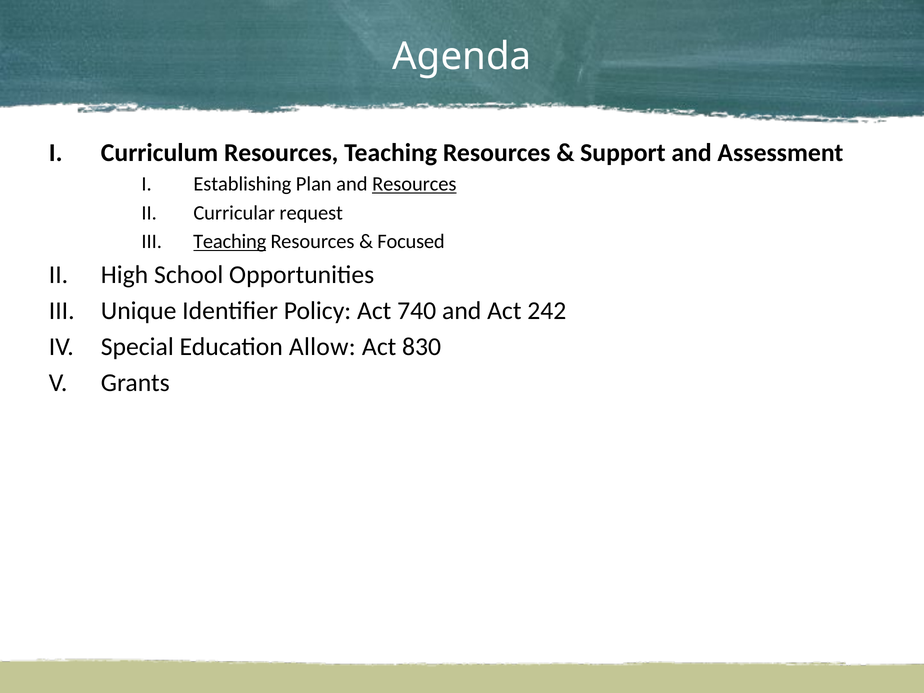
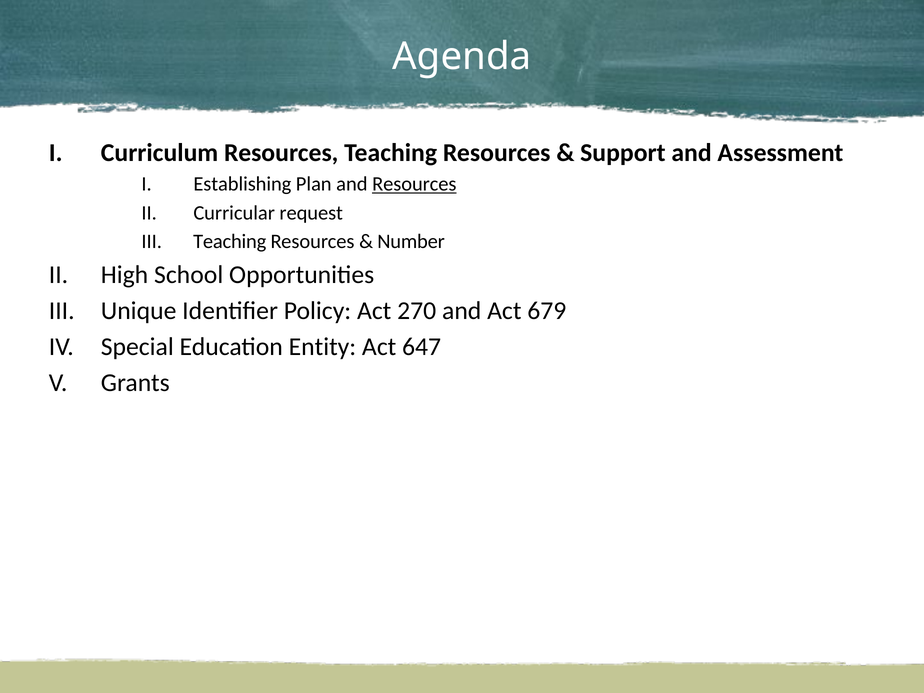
Teaching underline: present -> none (230, 242)
Focused: Focused -> Number (411, 242)
740: 740 -> 270 (417, 311)
242: 242 -> 679 (547, 311)
Allow: Allow -> Entity (322, 347)
830: 830 -> 647 (422, 347)
